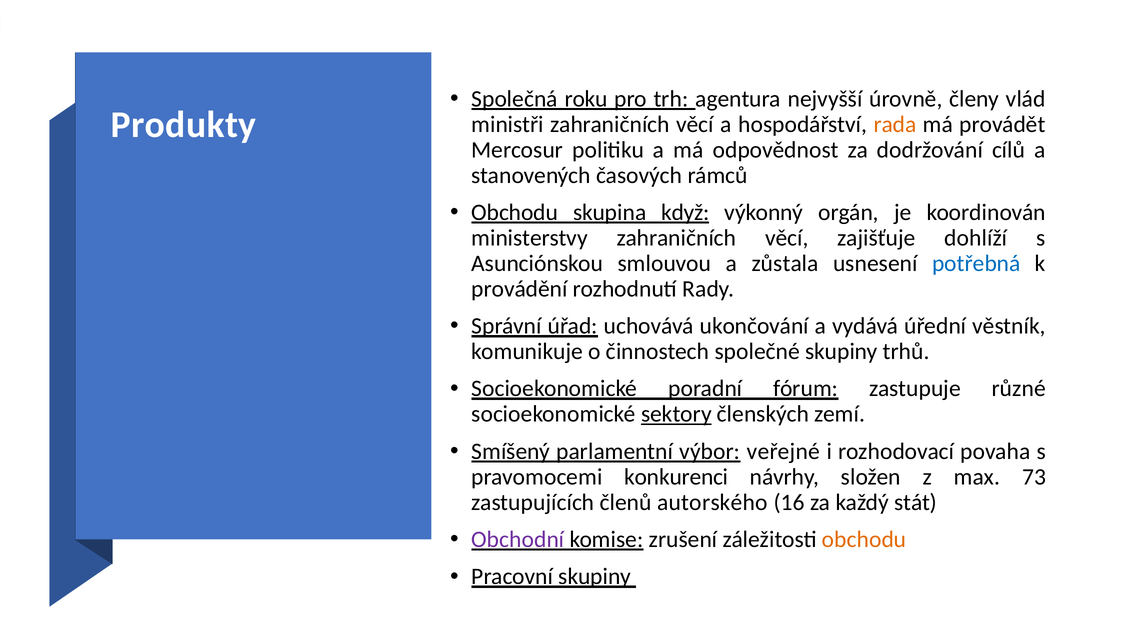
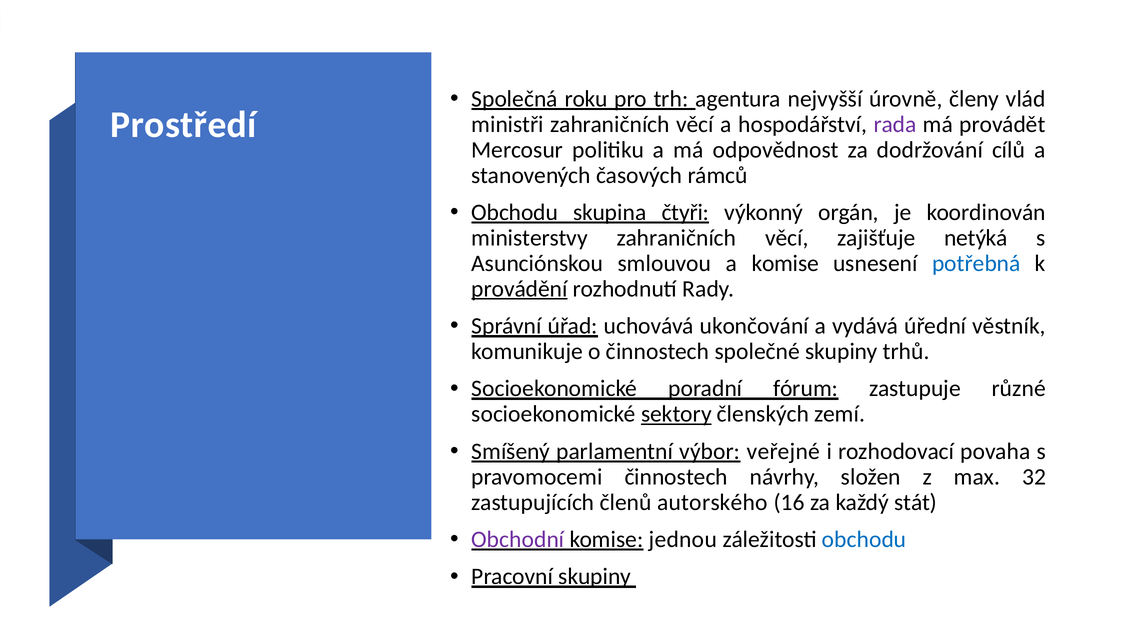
Produkty: Produkty -> Prostředí (183, 125)
rada colour: orange -> purple (895, 124)
když: když -> čtyři (685, 212)
dohlíží: dohlíží -> netýká (976, 238)
a zůstala: zůstala -> komise (785, 263)
provádění underline: none -> present (519, 289)
pravomocemi konkurenci: konkurenci -> činnostech (676, 476)
73: 73 -> 32 (1034, 476)
zrušení: zrušení -> jednou (683, 539)
obchodu colour: orange -> blue (864, 539)
